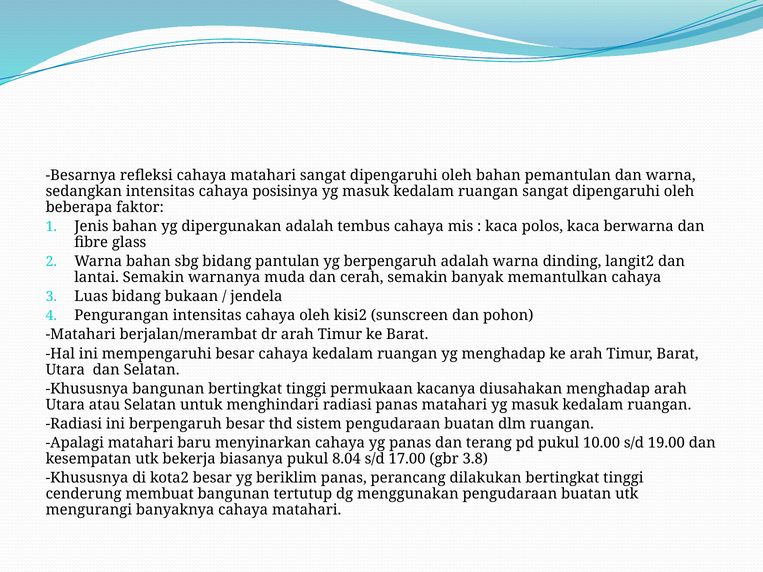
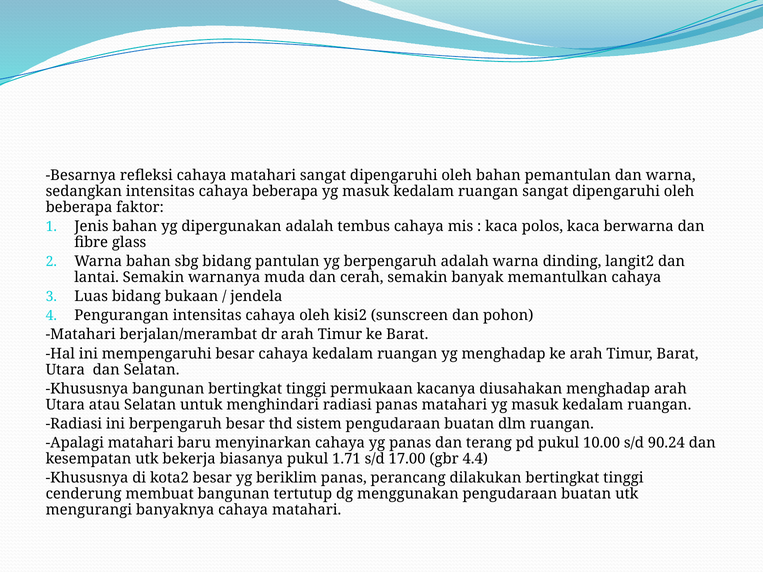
cahaya posisinya: posisinya -> beberapa (285, 191)
19.00: 19.00 -> 90.24 (666, 443)
8.04: 8.04 -> 1.71 (346, 459)
3.8: 3.8 -> 4.4 (475, 459)
